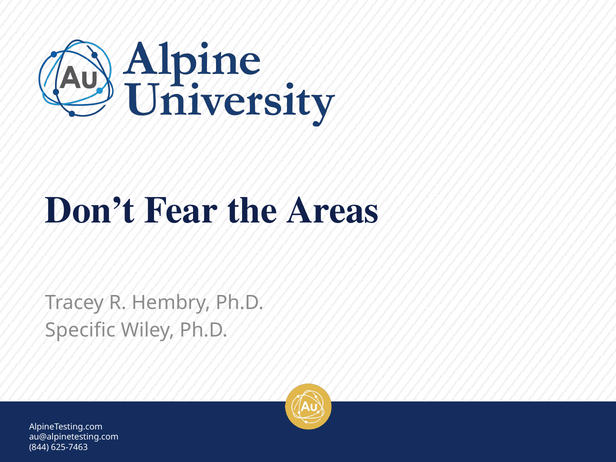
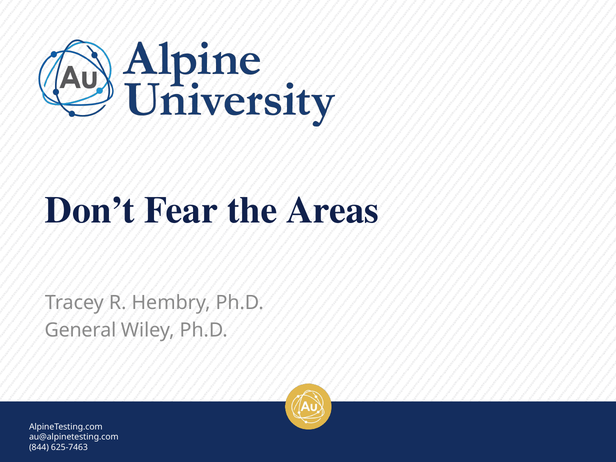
Specific: Specific -> General (80, 330)
